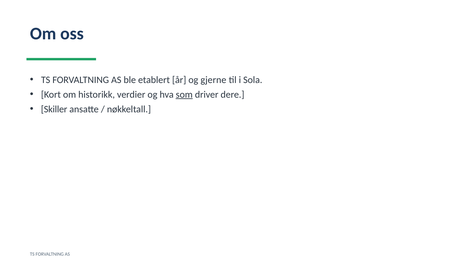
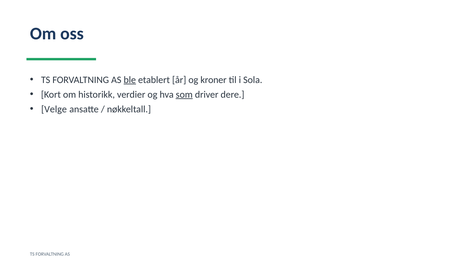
ble underline: none -> present (130, 80)
gjerne: gjerne -> kroner (214, 80)
Skiller: Skiller -> Velge (54, 109)
